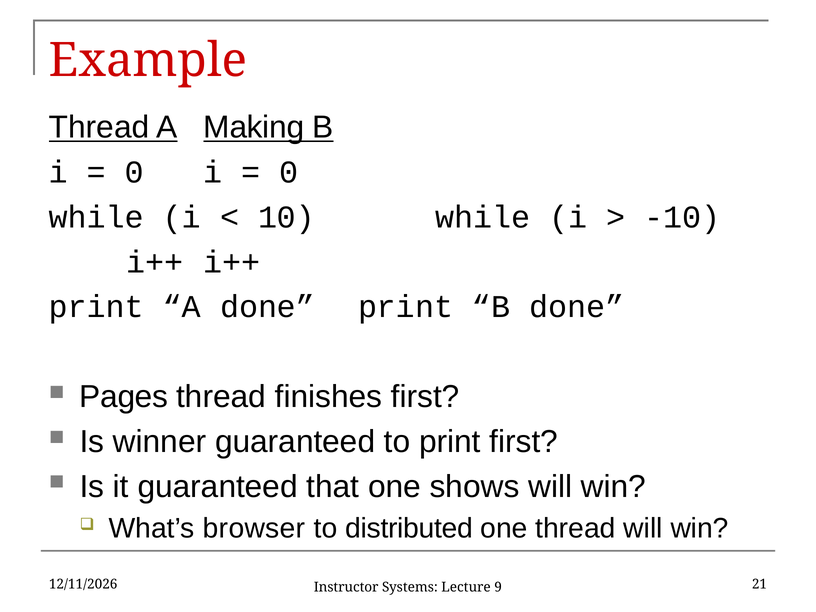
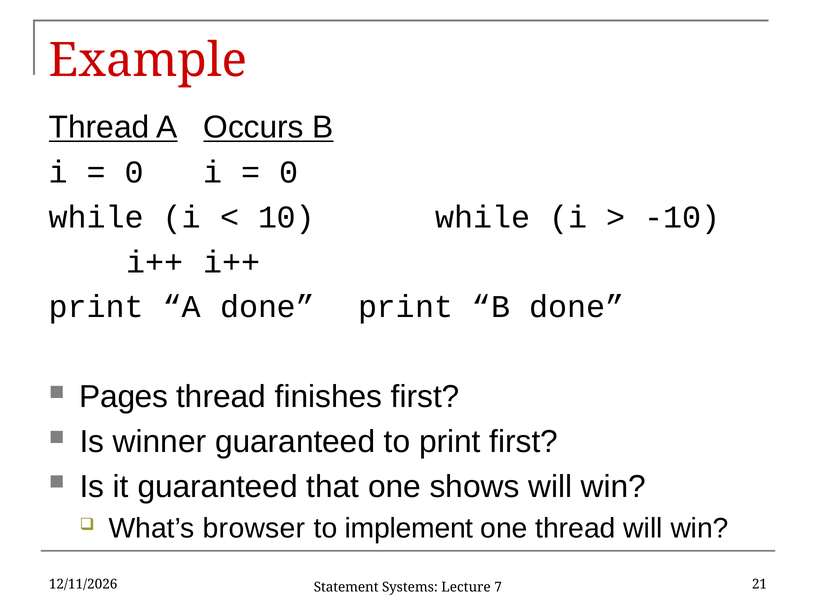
Making: Making -> Occurs (254, 127)
distributed: distributed -> implement (409, 528)
Instructor: Instructor -> Statement (346, 587)
9: 9 -> 7 (498, 587)
